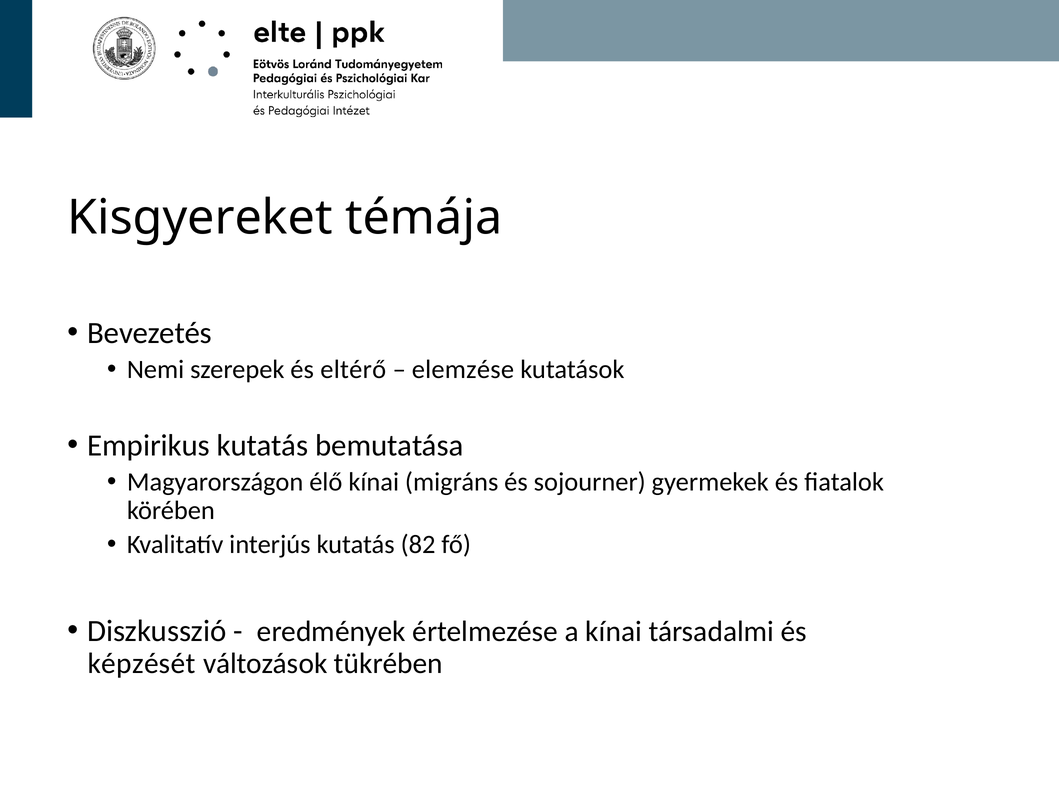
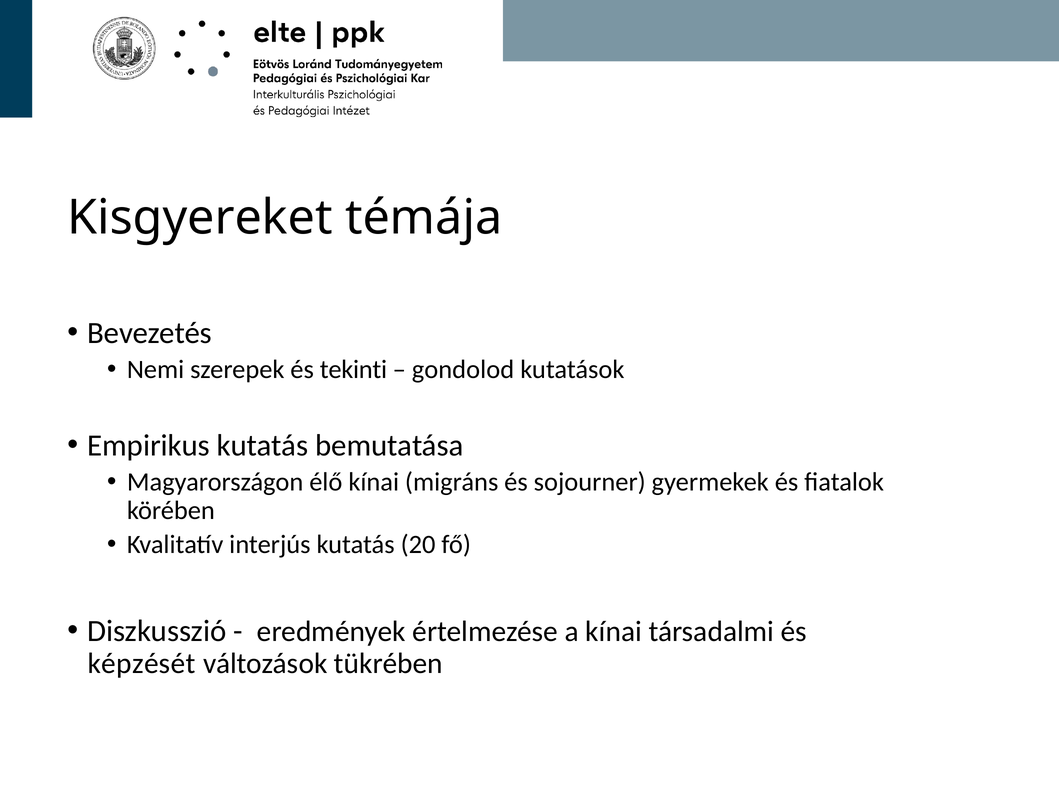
eltérő: eltérő -> tekinti (353, 370)
elemzése: elemzése -> gondolod (463, 370)
82: 82 -> 20 (418, 545)
